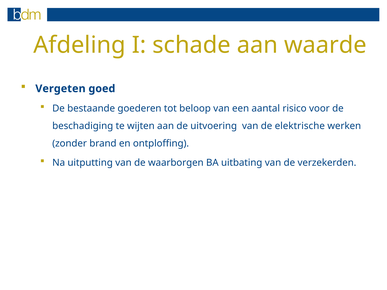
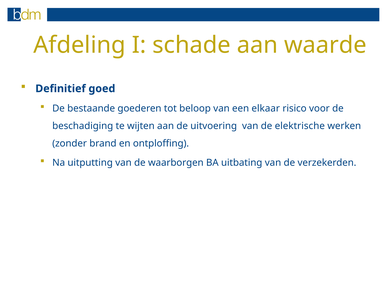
Vergeten: Vergeten -> Definitief (61, 89)
aantal: aantal -> elkaar (266, 109)
